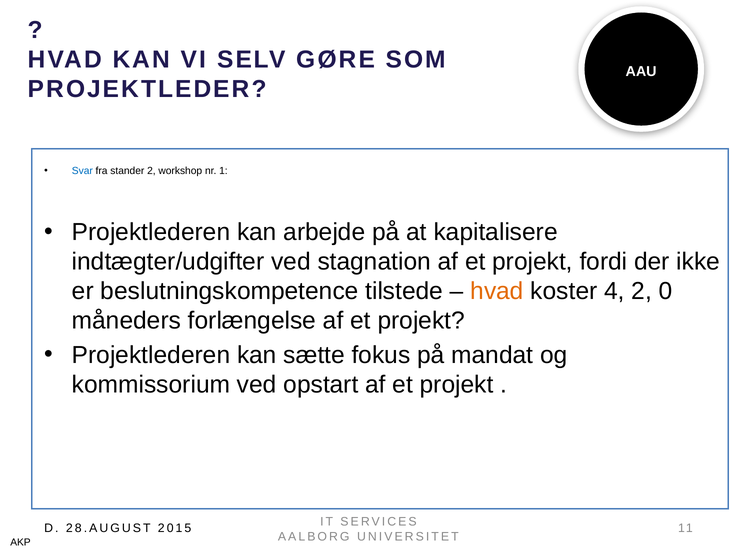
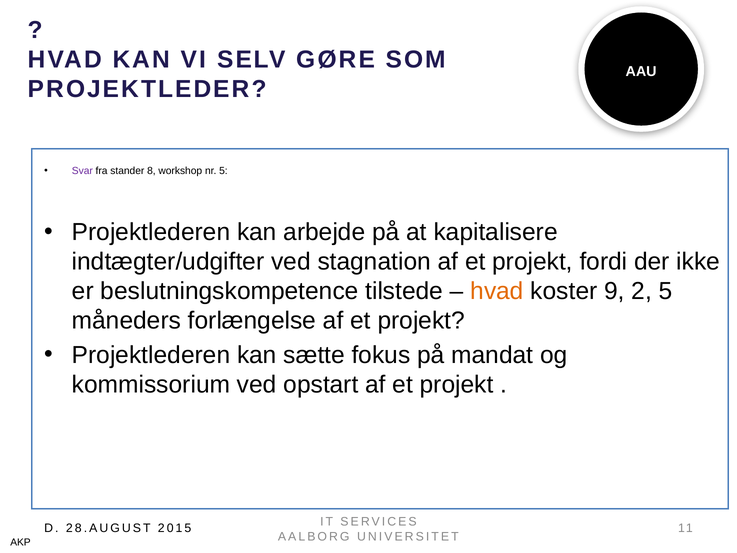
Svar colour: blue -> purple (82, 171)
stander 2: 2 -> 8 (151, 171)
nr 1: 1 -> 5 (223, 171)
4: 4 -> 9 (614, 291)
2 0: 0 -> 5 (666, 291)
